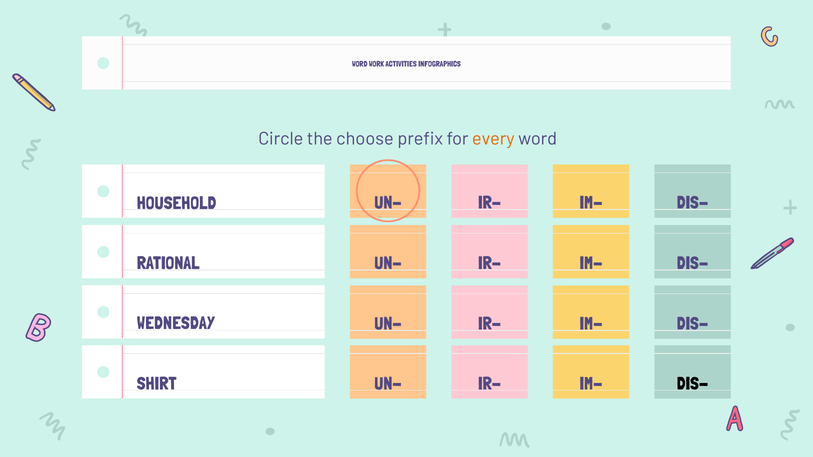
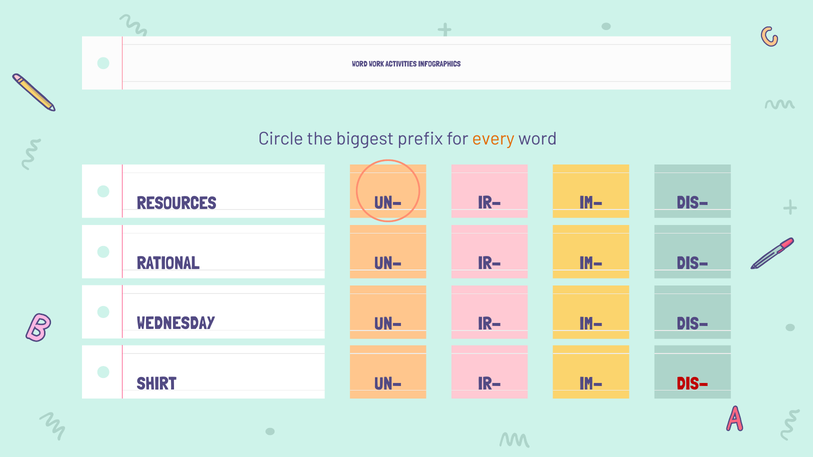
choose: choose -> biggest (365, 139)
HOUSEHOLD: HOUSEHOLD -> RESOURCES (177, 204)
DIS- colour: black -> red (693, 384)
